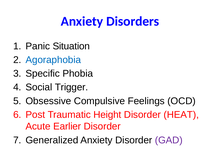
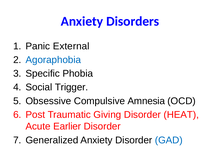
Situation: Situation -> External (71, 46)
Feelings: Feelings -> Amnesia (146, 101)
Height: Height -> Giving (107, 115)
GAD colour: purple -> blue (169, 140)
